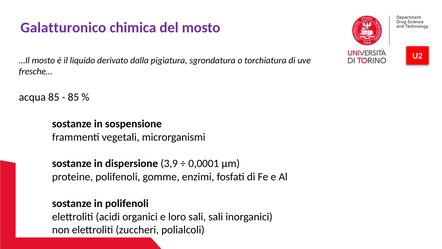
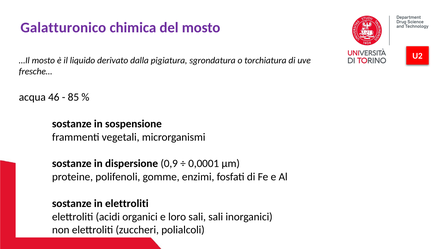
acqua 85: 85 -> 46 (54, 97)
3,9: 3,9 -> 0,9 (169, 163)
in polifenoli: polifenoli -> elettroliti (127, 203)
